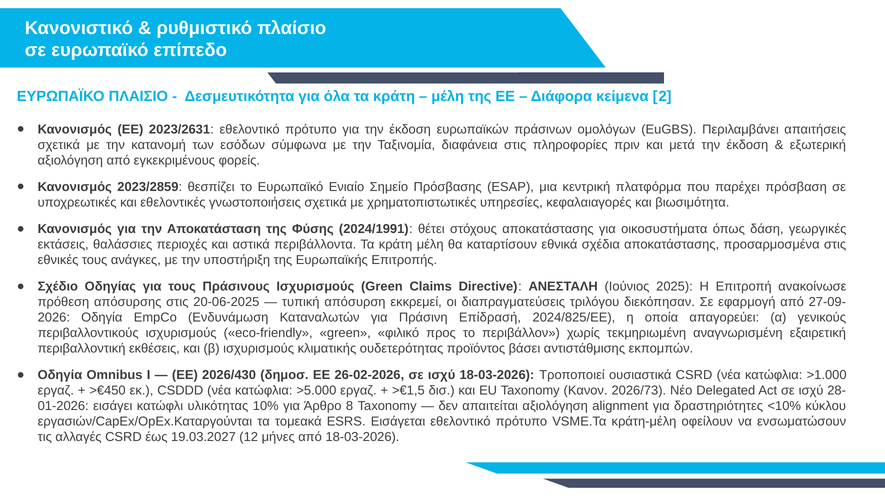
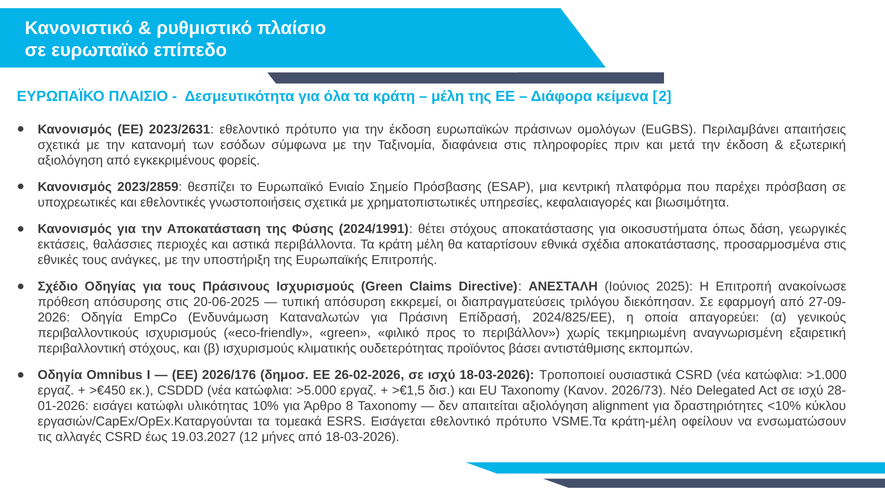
περιβαλλοντική εκθέσεις: εκθέσεις -> στόχους (154, 348)
2026/430: 2026/430 -> 2026/176 (229, 375)
